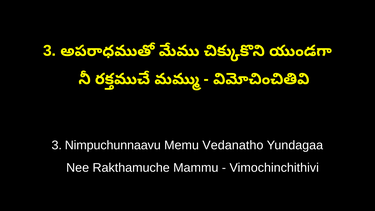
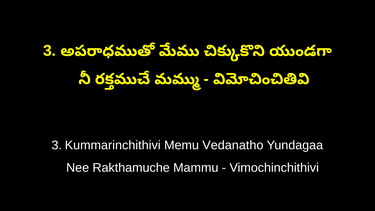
Nimpuchunnaavu: Nimpuchunnaavu -> Kummarinchithivi (113, 145)
